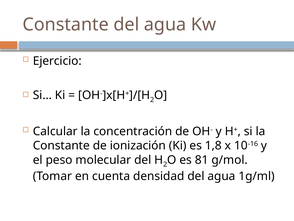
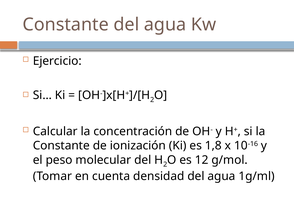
81: 81 -> 12 (202, 160)
